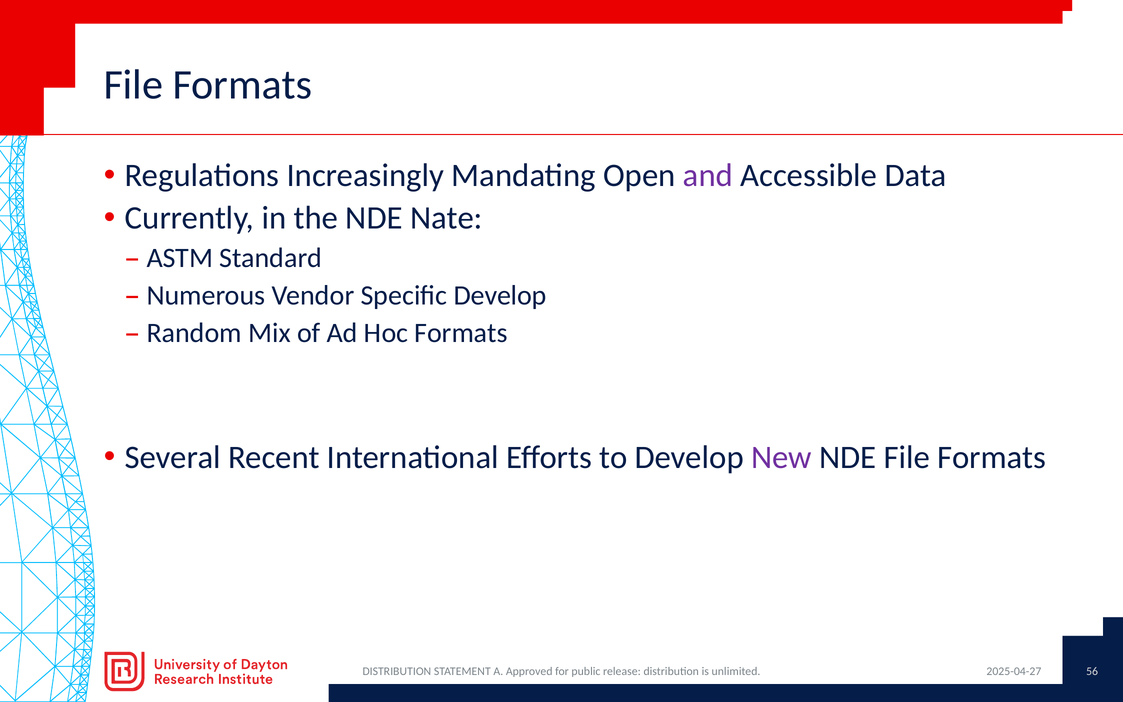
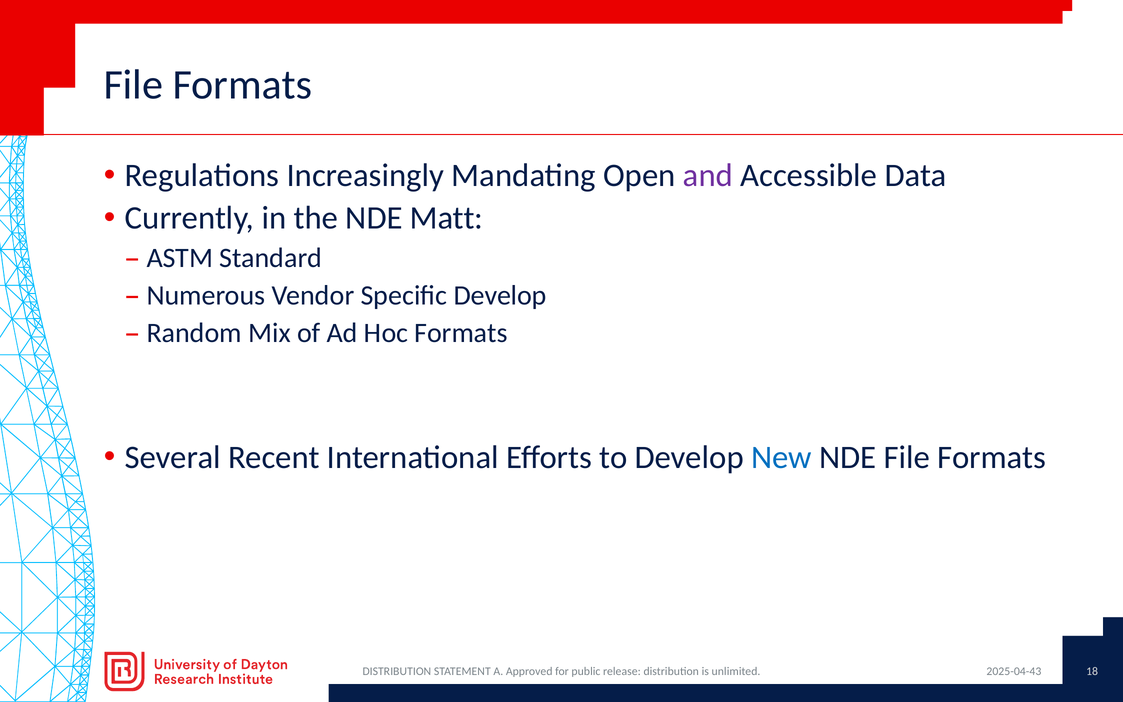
Nate: Nate -> Matt (446, 218)
New colour: purple -> blue (781, 457)
56: 56 -> 18 (1092, 671)
2025-04-27: 2025-04-27 -> 2025-04-43 (1014, 671)
